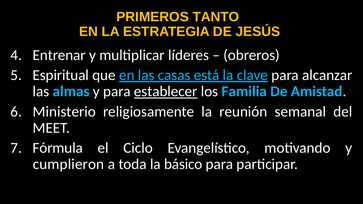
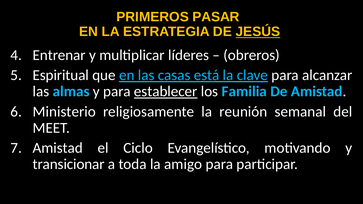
TANTO: TANTO -> PASAR (216, 17)
JESÚS underline: none -> present (258, 32)
Fórmula: Fórmula -> Amistad (58, 148)
cumplieron: cumplieron -> transicionar (69, 164)
básico: básico -> amigo (183, 164)
